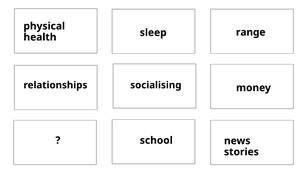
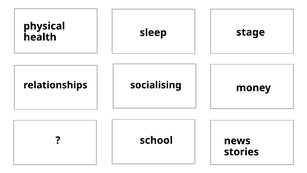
range: range -> stage (251, 32)
